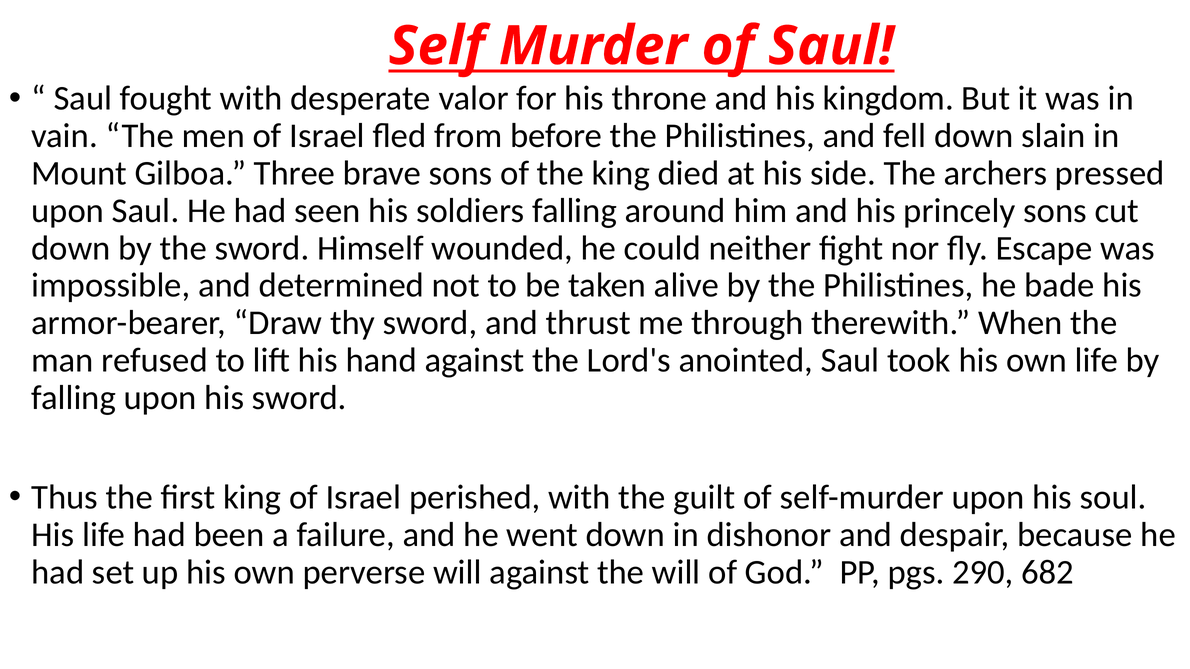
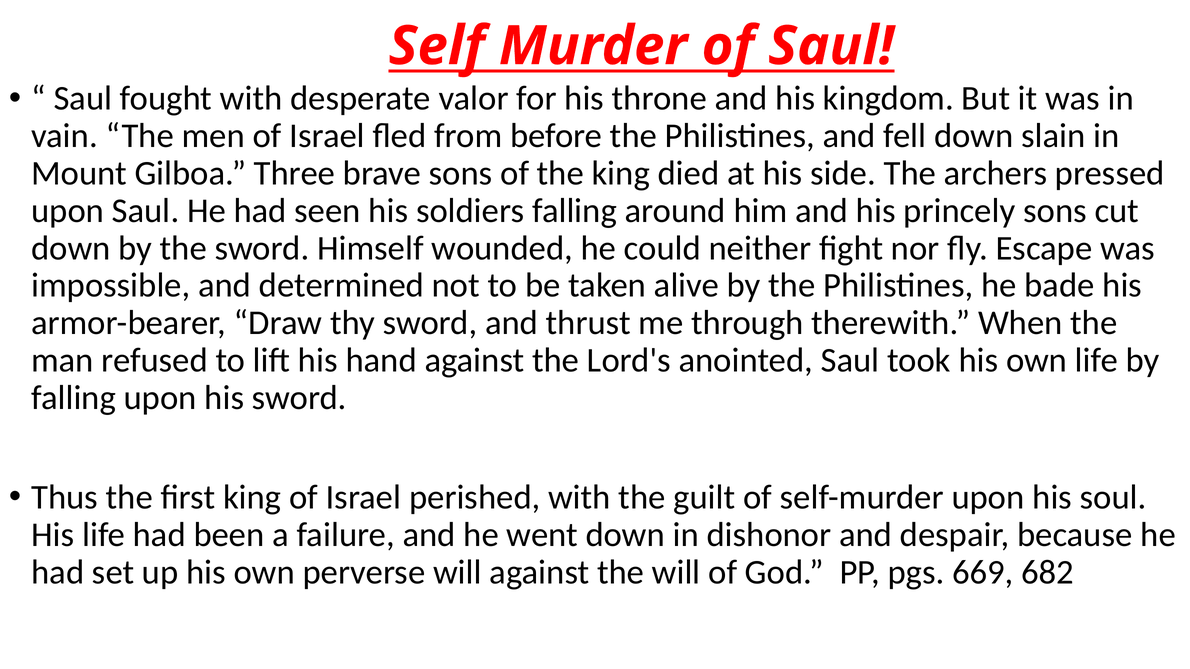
290: 290 -> 669 (983, 572)
